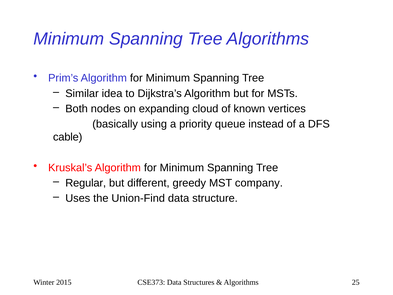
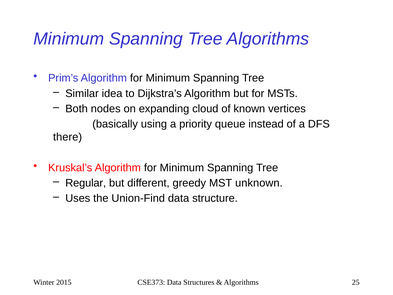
cable: cable -> there (68, 137)
company: company -> unknown (259, 183)
